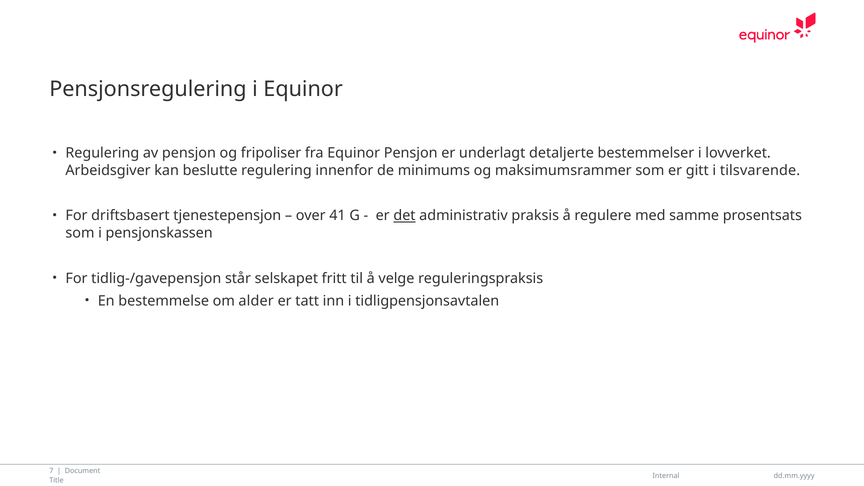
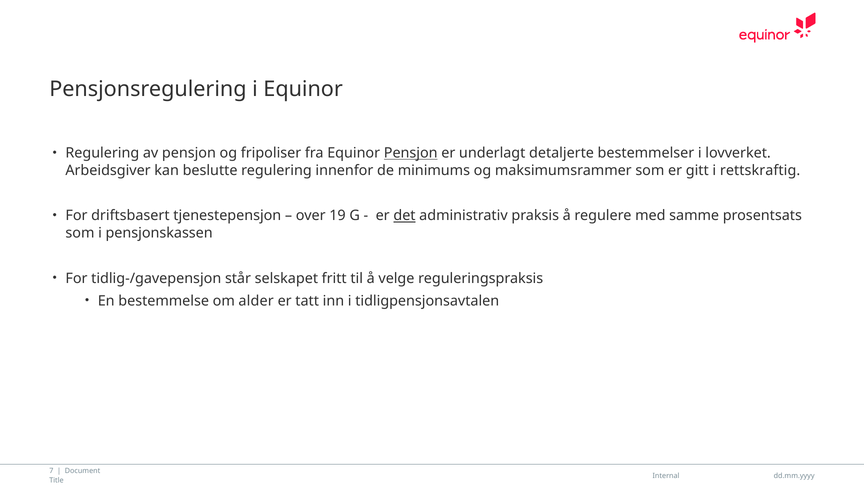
Pensjon underline: none -> present (411, 153)
tilsvarende: tilsvarende -> rettskraftig (760, 170)
41: 41 -> 19 (338, 216)
